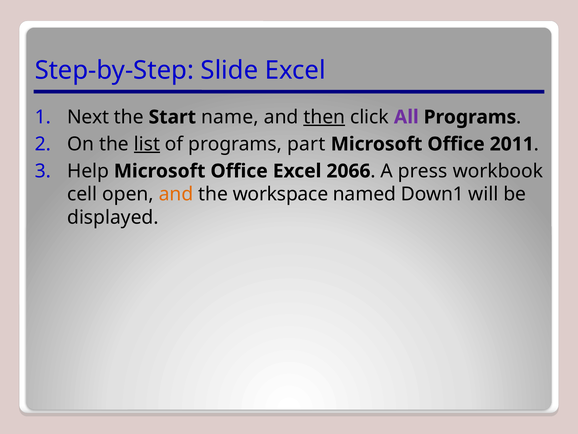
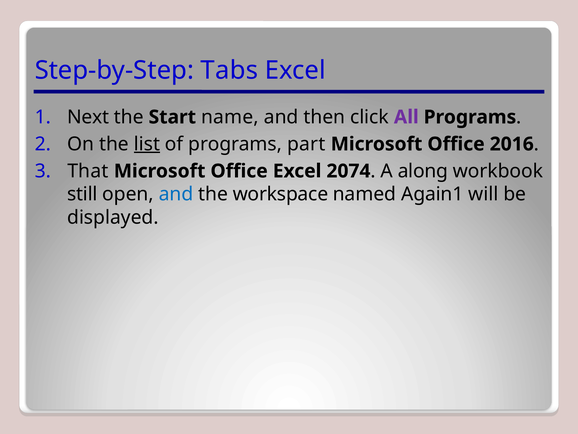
Slide: Slide -> Tabs (229, 70)
then underline: present -> none (324, 117)
2011: 2011 -> 2016 (512, 144)
Help: Help -> That (88, 171)
2066: 2066 -> 2074 (348, 171)
press: press -> along (423, 171)
cell: cell -> still (82, 194)
and colour: orange -> blue (176, 194)
Down1: Down1 -> Again1 (432, 194)
